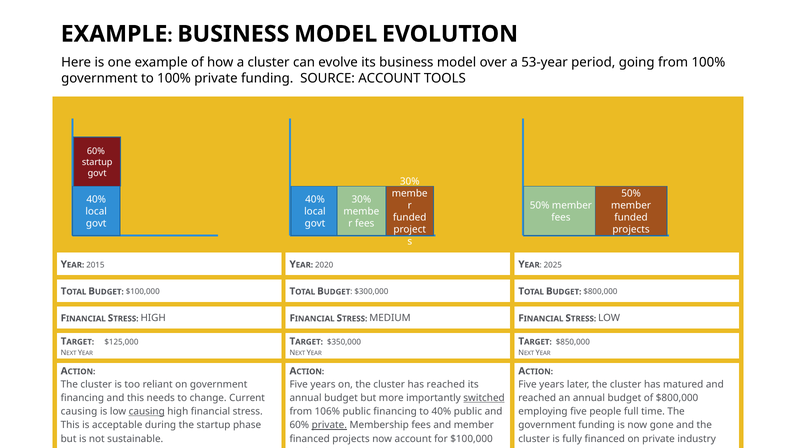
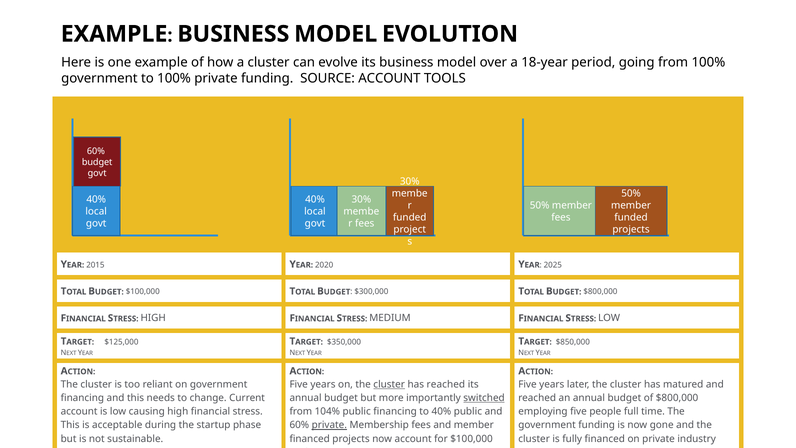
53-year: 53-year -> 18-year (545, 62)
startup: startup -> budget (97, 162)
cluster underline: none -> present (389, 384)
causing: causing -> account (79, 411)
causing underline: present -> none (147, 411)
106%: 106% -> 104% (327, 411)
